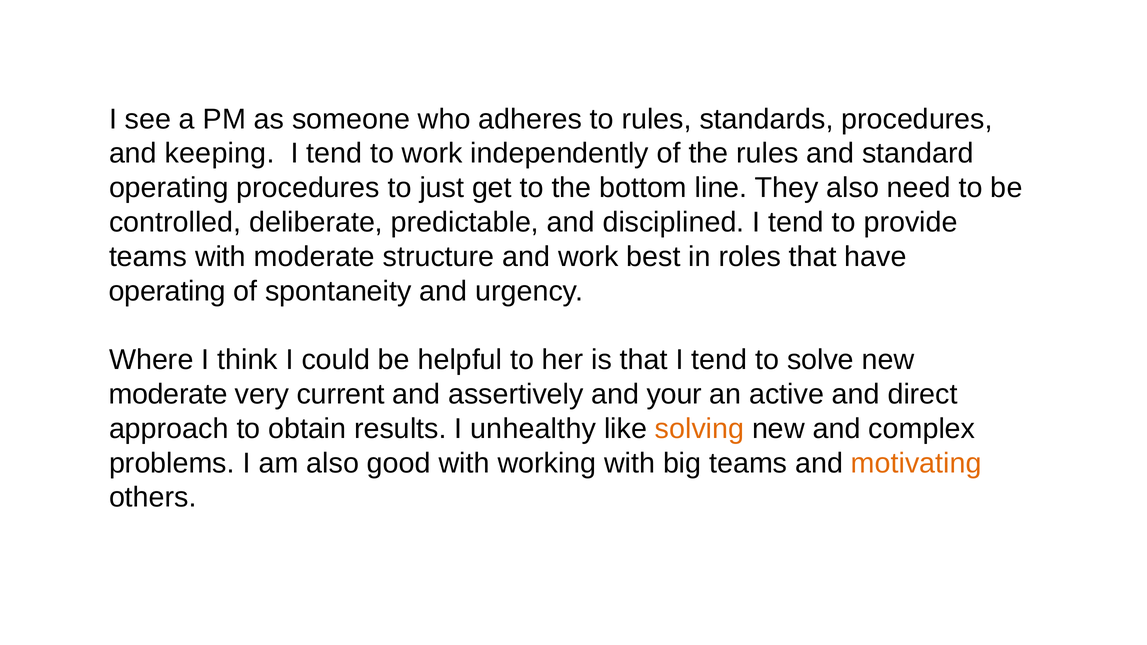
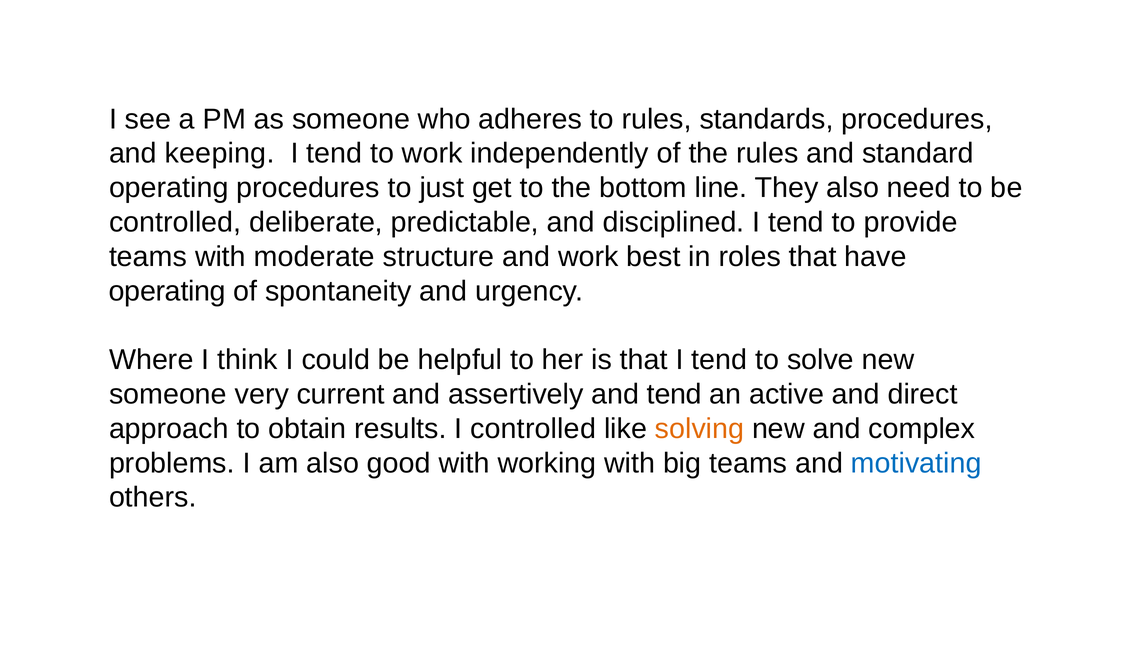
moderate: moderate -> someone (168, 394)
and your: your -> tend (674, 394)
I unhealthy: unhealthy -> controlled (533, 429)
motivating colour: orange -> blue (916, 463)
